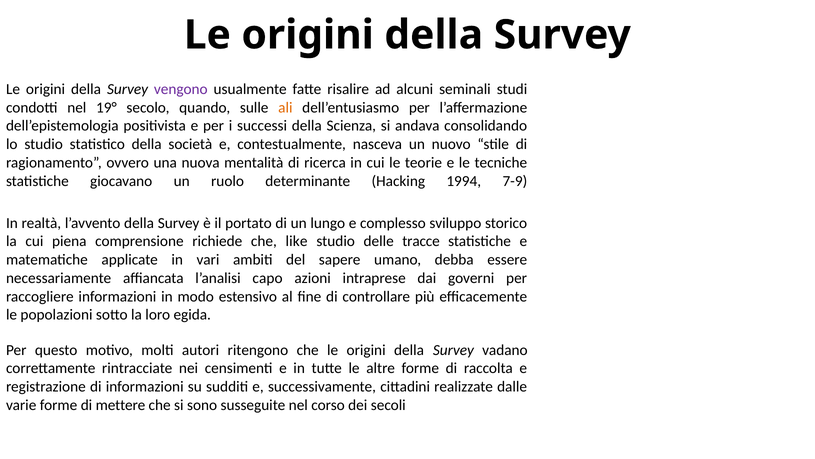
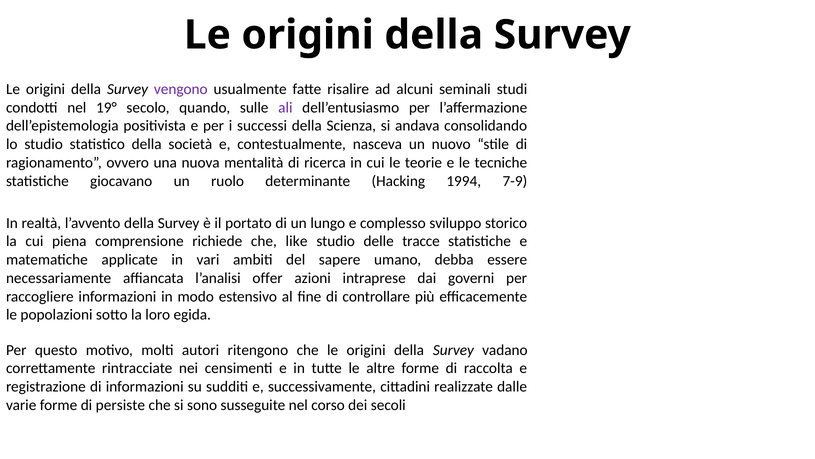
ali colour: orange -> purple (285, 107)
capo: capo -> offer (268, 278)
mettere: mettere -> persiste (120, 405)
